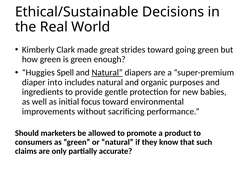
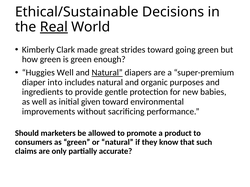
Real underline: none -> present (54, 27)
Huggies Spell: Spell -> Well (65, 73)
focus: focus -> given (91, 102)
